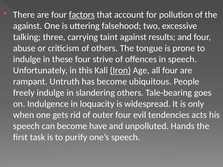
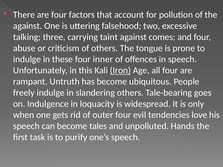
factors underline: present -> none (82, 15)
results: results -> comes (162, 37)
strive: strive -> inner (103, 59)
acts: acts -> love (199, 115)
have: have -> tales (98, 126)
